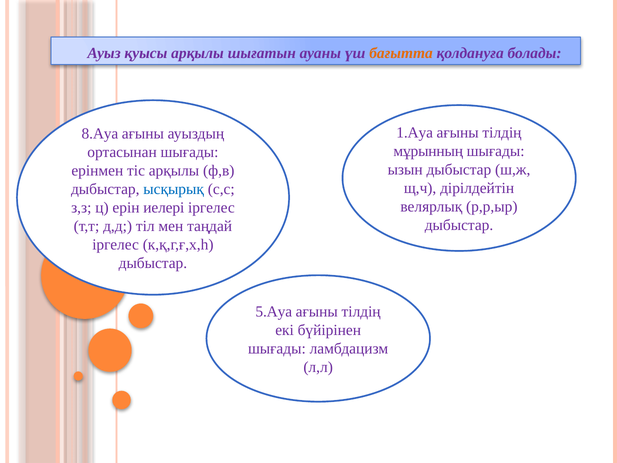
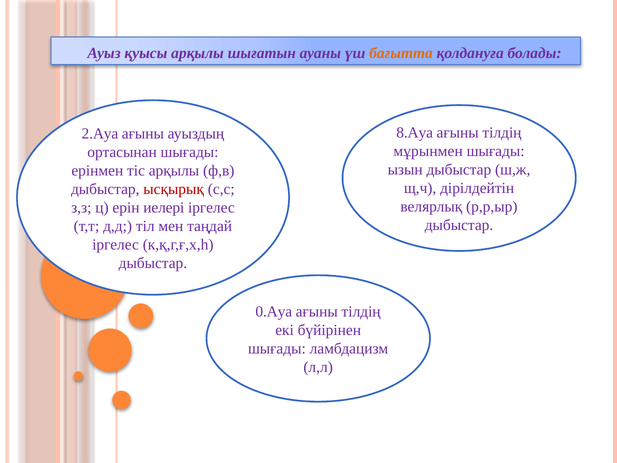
1.Ауа: 1.Ауа -> 8.Ауа (415, 133)
8.Ауа: 8.Ауа -> 2.Ауа (100, 134)
мұрынның: мұрынның -> мұрынмен (428, 151)
ысқырық colour: blue -> red (174, 189)
5.Ауа: 5.Ауа -> 0.Ауа (274, 312)
